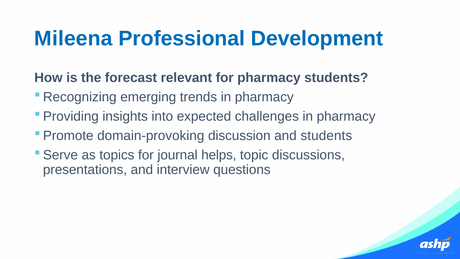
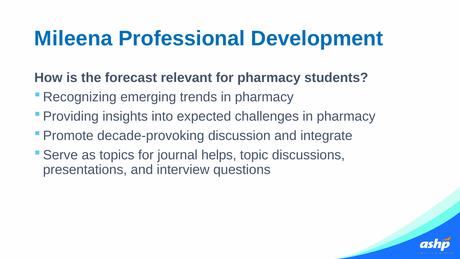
domain-provoking: domain-provoking -> decade-provoking (151, 136)
and students: students -> integrate (326, 136)
